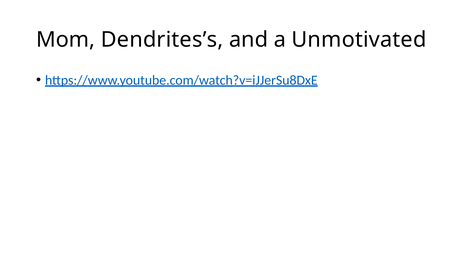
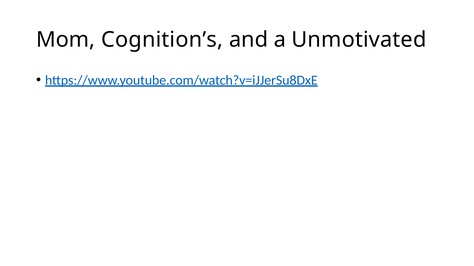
Dendrites’s: Dendrites’s -> Cognition’s (162, 40)
